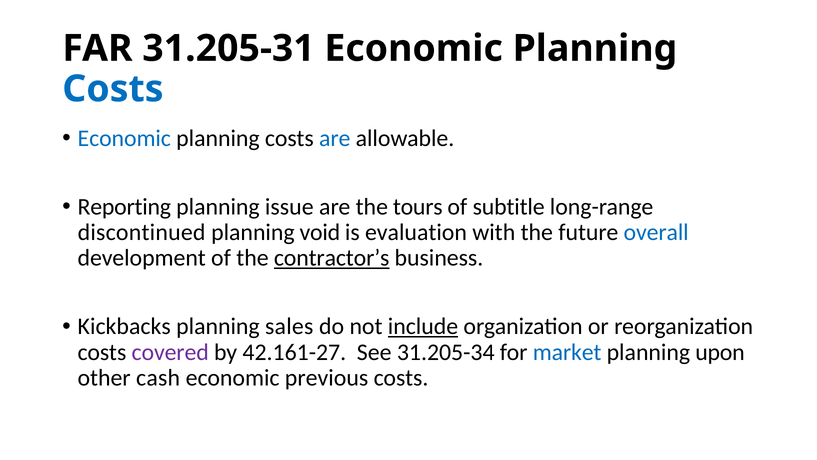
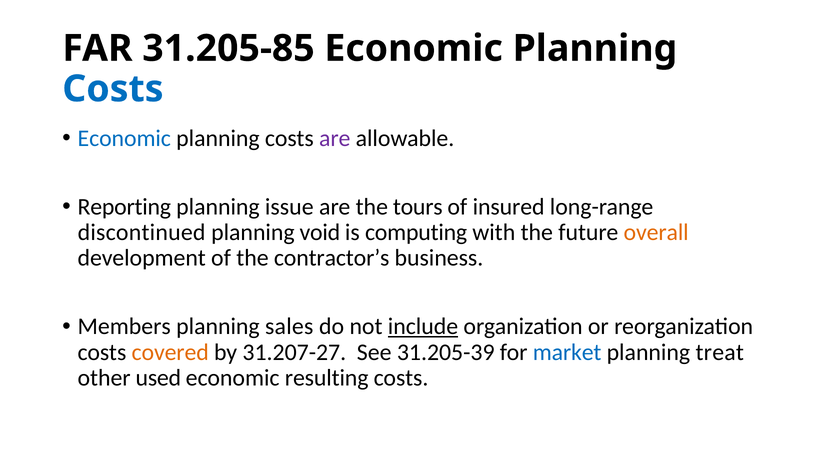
31.205-31: 31.205-31 -> 31.205-85 (228, 48)
are colour: blue -> purple (335, 138)
subtitle: subtitle -> insured (509, 206)
evaluation: evaluation -> computing (416, 232)
overall colour: blue -> orange (656, 232)
contractor’s underline: present -> none (332, 258)
Kickbacks: Kickbacks -> Members (124, 326)
covered colour: purple -> orange (170, 352)
42.161-27: 42.161-27 -> 31.207-27 (294, 352)
31.205-34: 31.205-34 -> 31.205-39 (446, 352)
upon: upon -> treat (720, 352)
cash: cash -> used (158, 378)
previous: previous -> resulting (327, 378)
